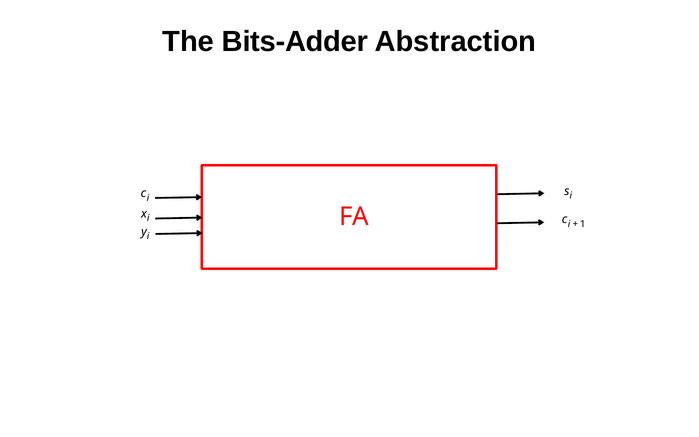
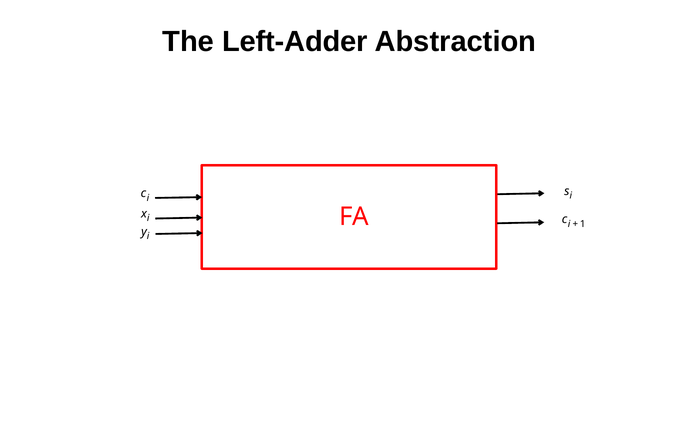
Bits-Adder: Bits-Adder -> Left-Adder (295, 42)
